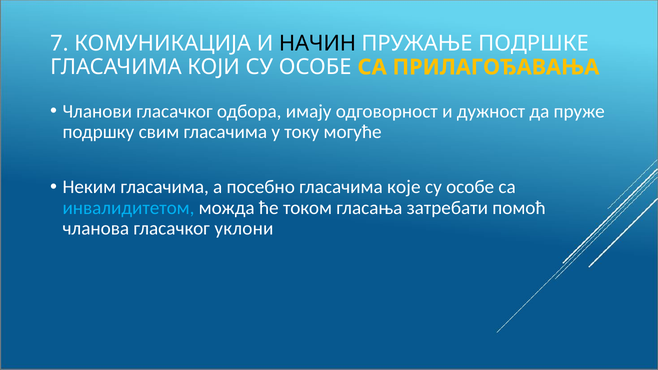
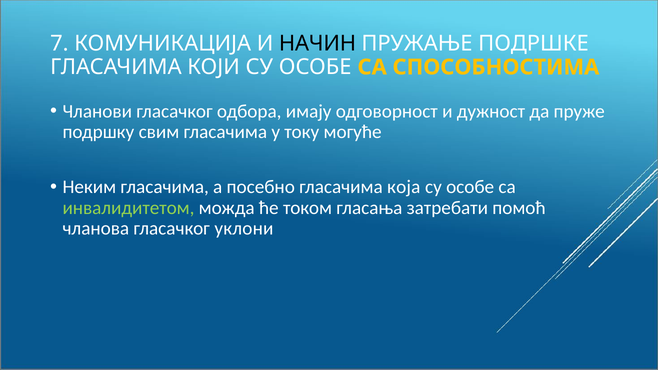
ПРИЛАГОЂАВАЊА: ПРИЛАГОЂАВАЊА -> СПОСОБНОСТИМА (496, 67)
које: које -> која (404, 187)
инвалидитетом colour: light blue -> light green (128, 208)
